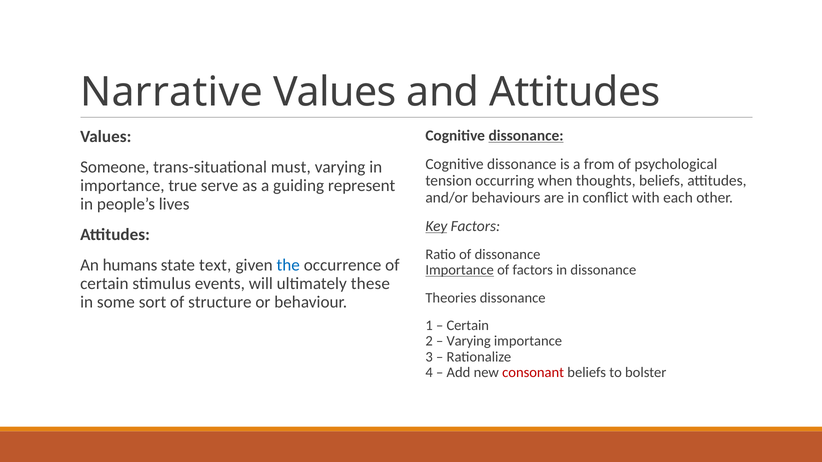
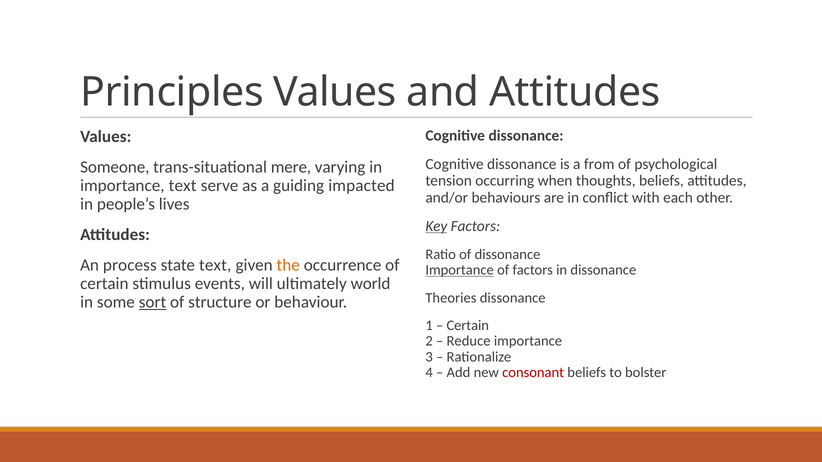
Narrative: Narrative -> Principles (172, 92)
dissonance underline: present -> none (526, 136)
must: must -> mere (291, 167)
importance true: true -> text (183, 186)
represent: represent -> impacted (361, 186)
humans: humans -> process (130, 265)
the colour: blue -> orange (288, 265)
these: these -> world (371, 284)
sort underline: none -> present (153, 302)
Varying: Varying -> Reduce (469, 341)
